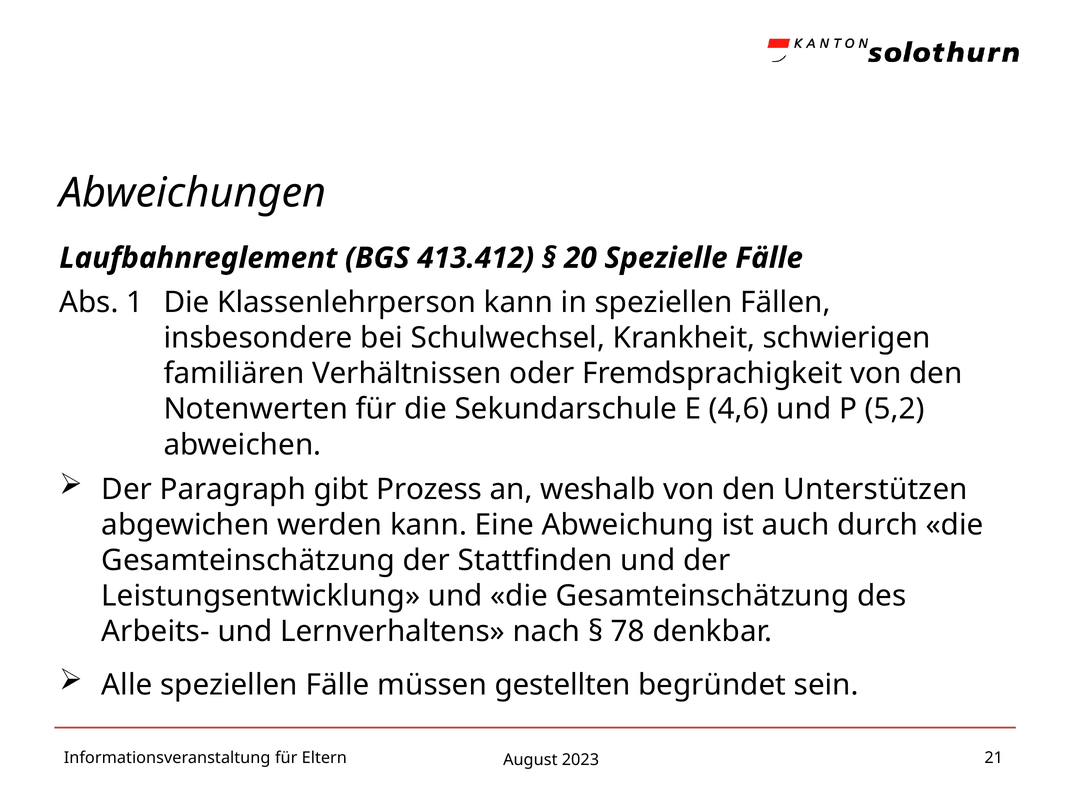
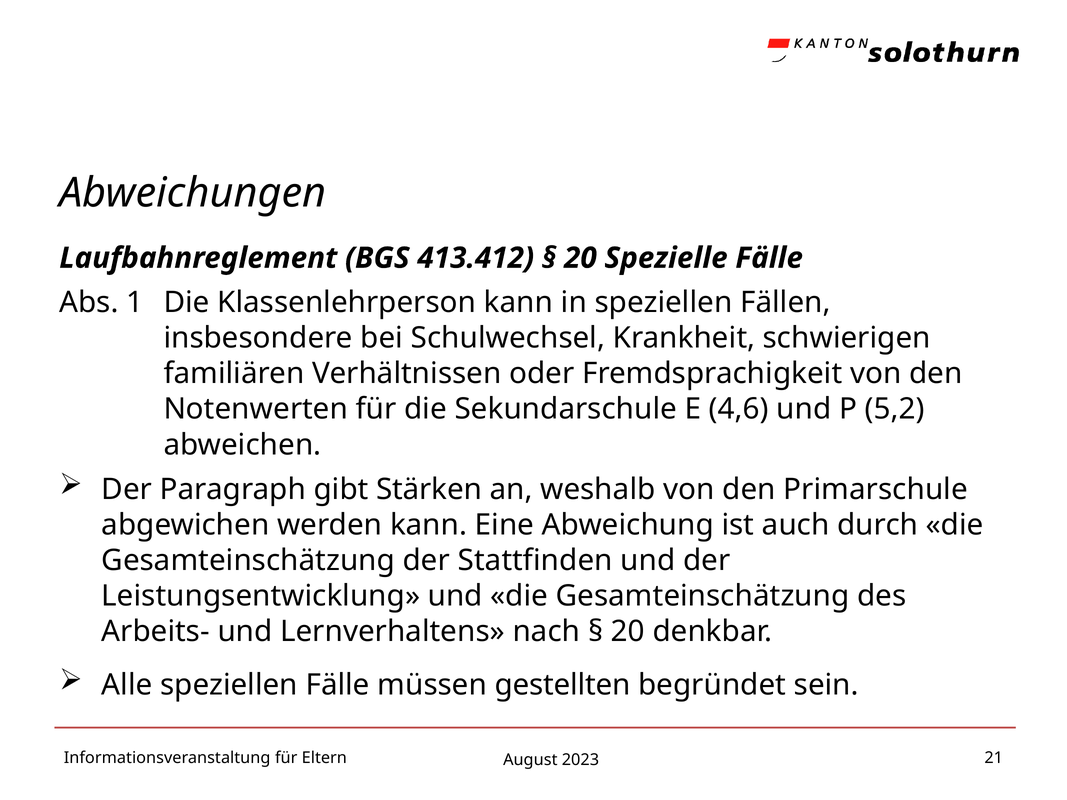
Prozess: Prozess -> Stärken (429, 489)
Unterstützen: Unterstützen -> Primarschule (876, 489)
78: 78 -> 20 (628, 632)
